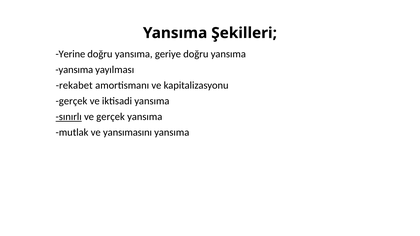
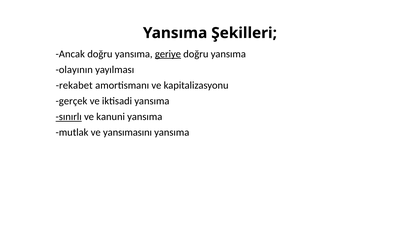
Yerine: Yerine -> Ancak (70, 54)
geriye underline: none -> present (168, 54)
yansıma: yansıma -> olayının (74, 70)
ve gerçek: gerçek -> kanuni (111, 117)
